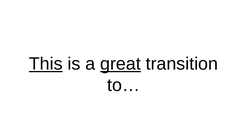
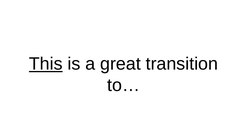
great underline: present -> none (120, 64)
